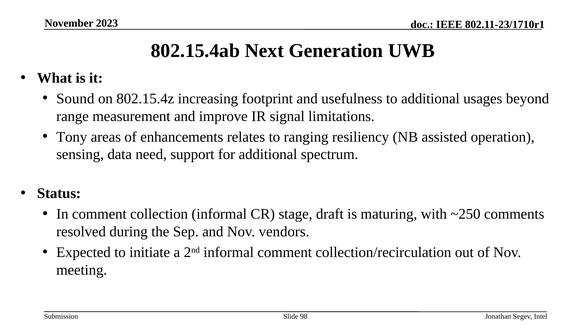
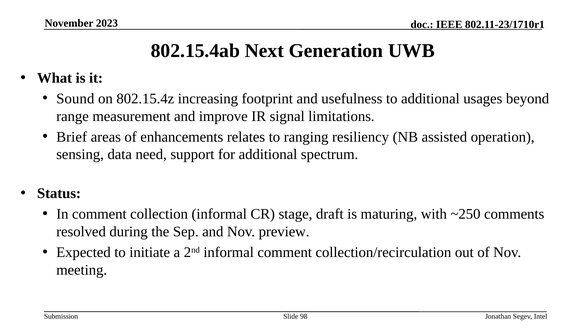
Tony: Tony -> Brief (72, 137)
vendors: vendors -> preview (284, 231)
